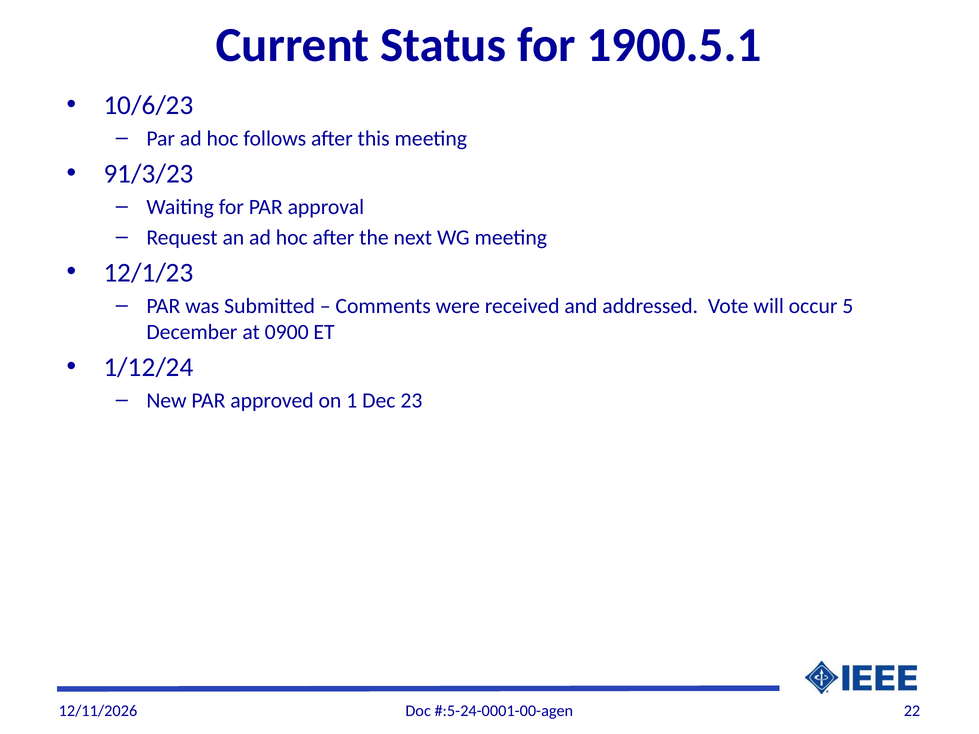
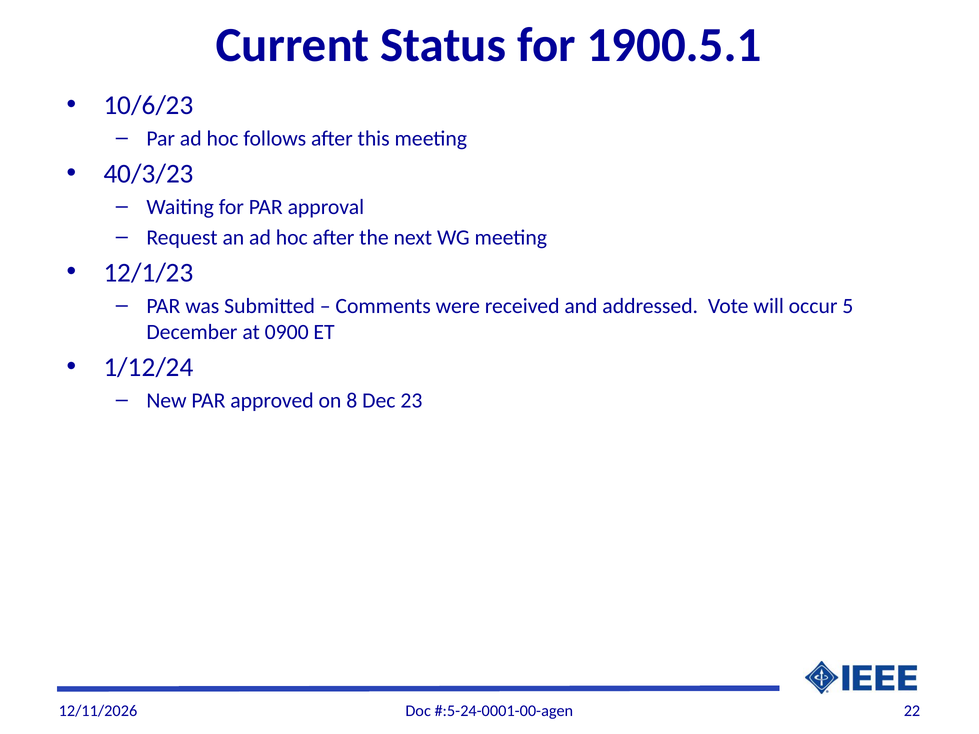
91/3/23: 91/3/23 -> 40/3/23 (149, 174)
1: 1 -> 8 (352, 401)
